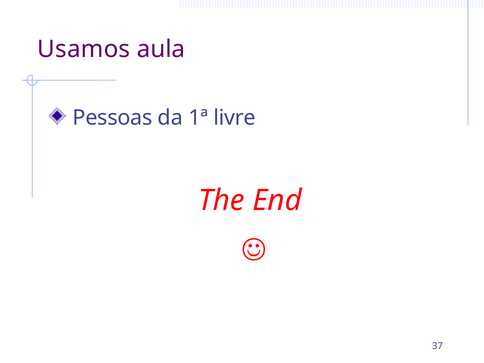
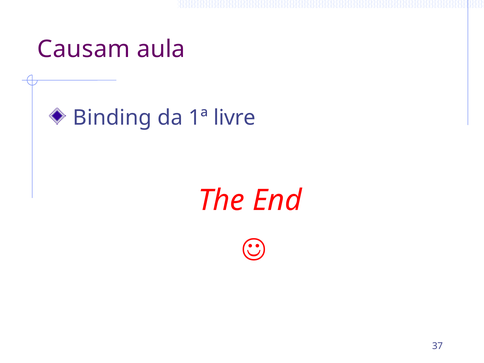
Usamos: Usamos -> Causam (84, 49)
Pessoas: Pessoas -> Binding (112, 118)
